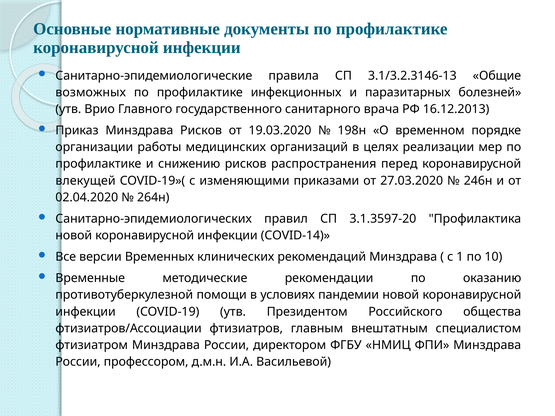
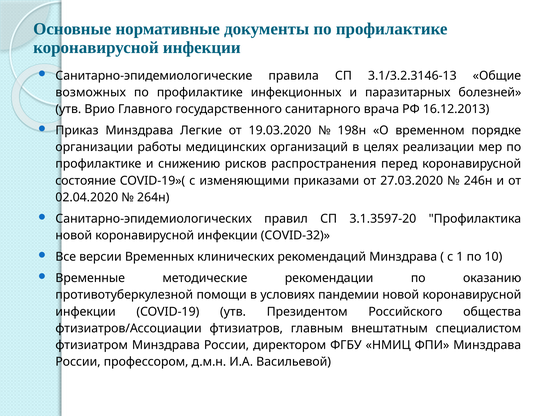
Минздрава Рисков: Рисков -> Легкие (201, 131)
влекущей: влекущей -> состояние (86, 181)
COVID-14: COVID-14 -> COVID-32 (295, 236)
